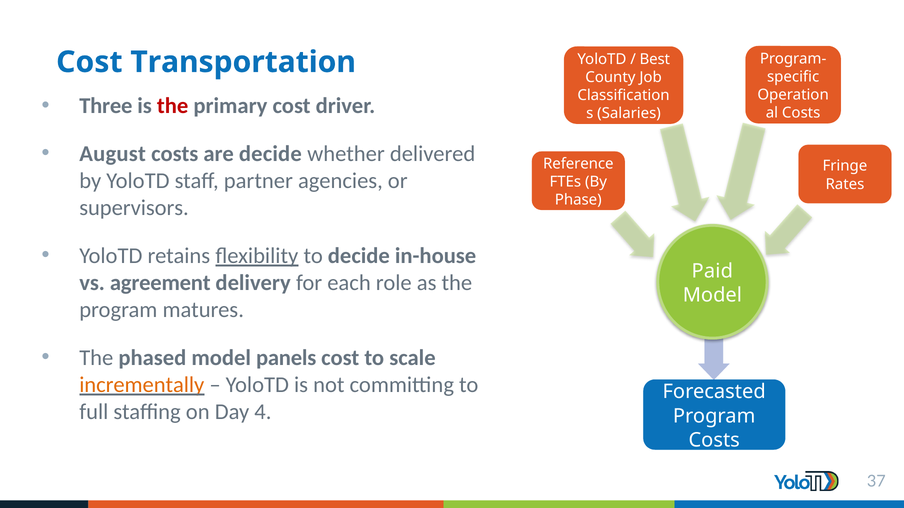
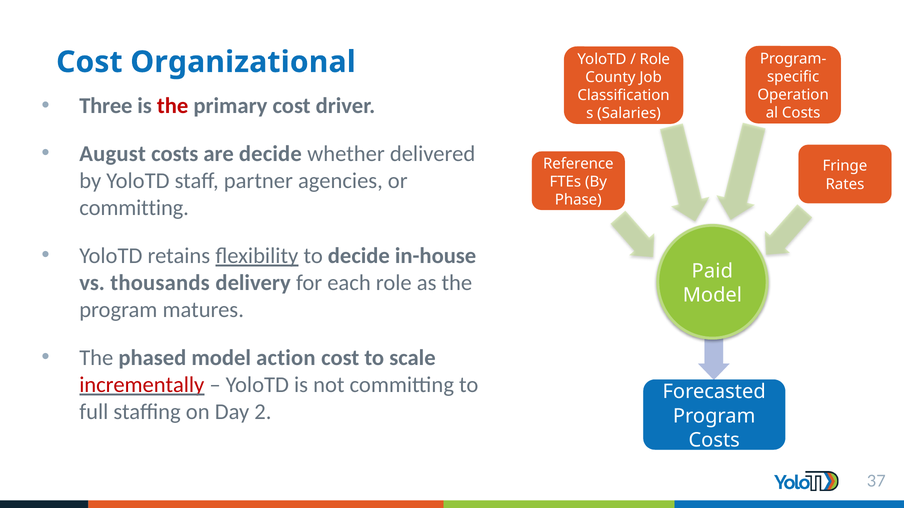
Best: Best -> Role (655, 59)
Transportation: Transportation -> Organizational (243, 62)
supervisors: supervisors -> committing (134, 208)
agreement: agreement -> thousands (160, 283)
panels: panels -> action (286, 358)
incrementally colour: orange -> red (142, 385)
4: 4 -> 2 (263, 412)
